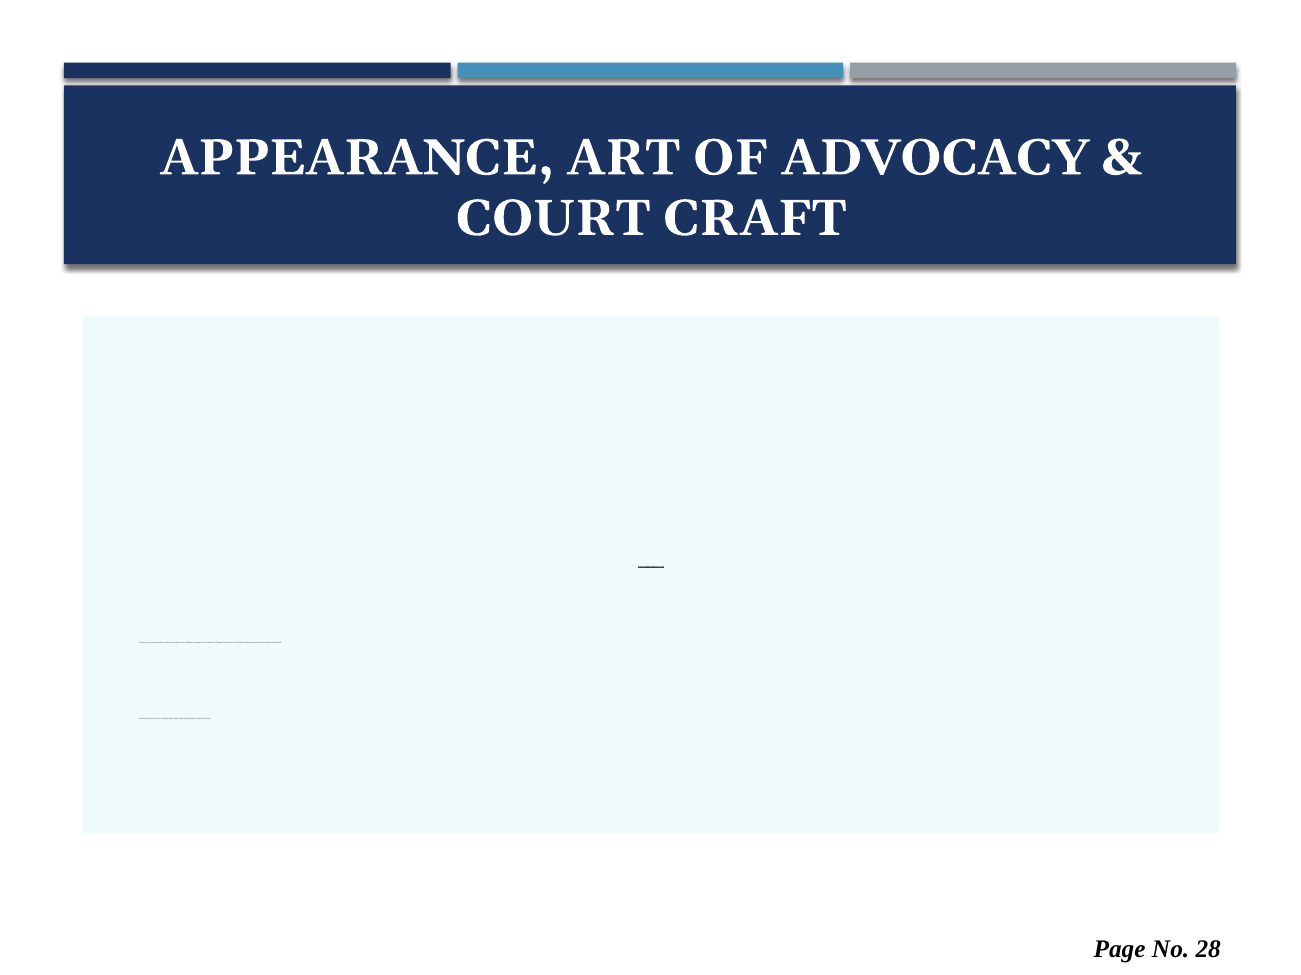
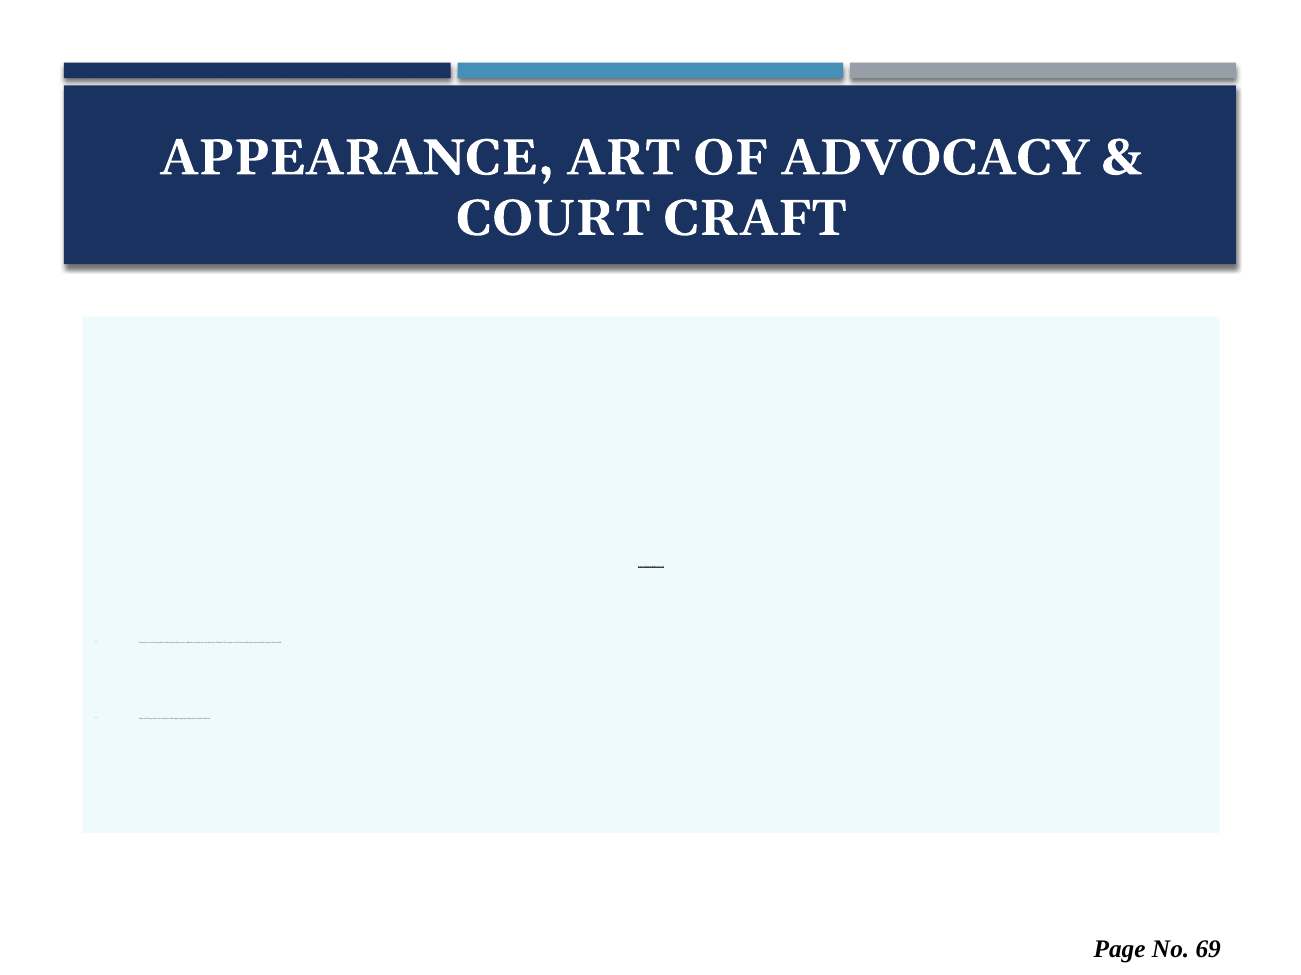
28: 28 -> 69 (1208, 950)
